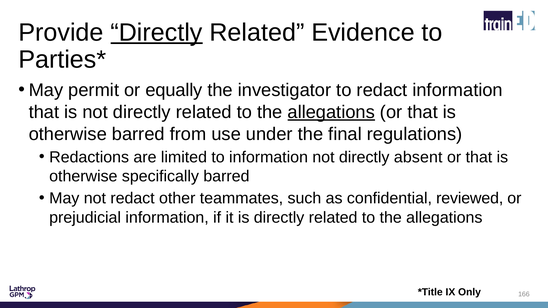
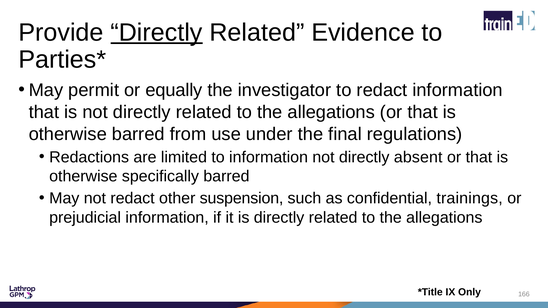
allegations underline: present -> none (331, 112)
teammates: teammates -> suspension (242, 199)
reviewed: reviewed -> trainings (470, 199)
